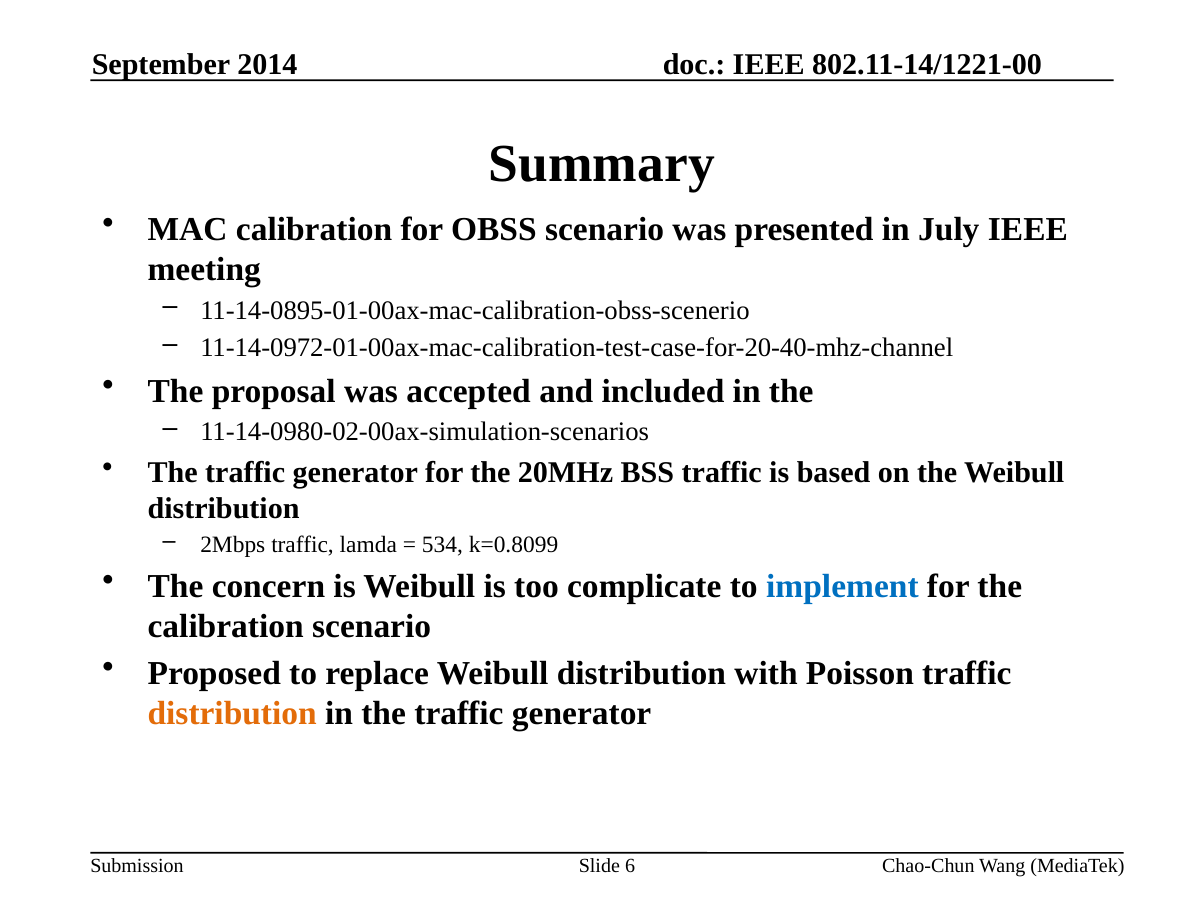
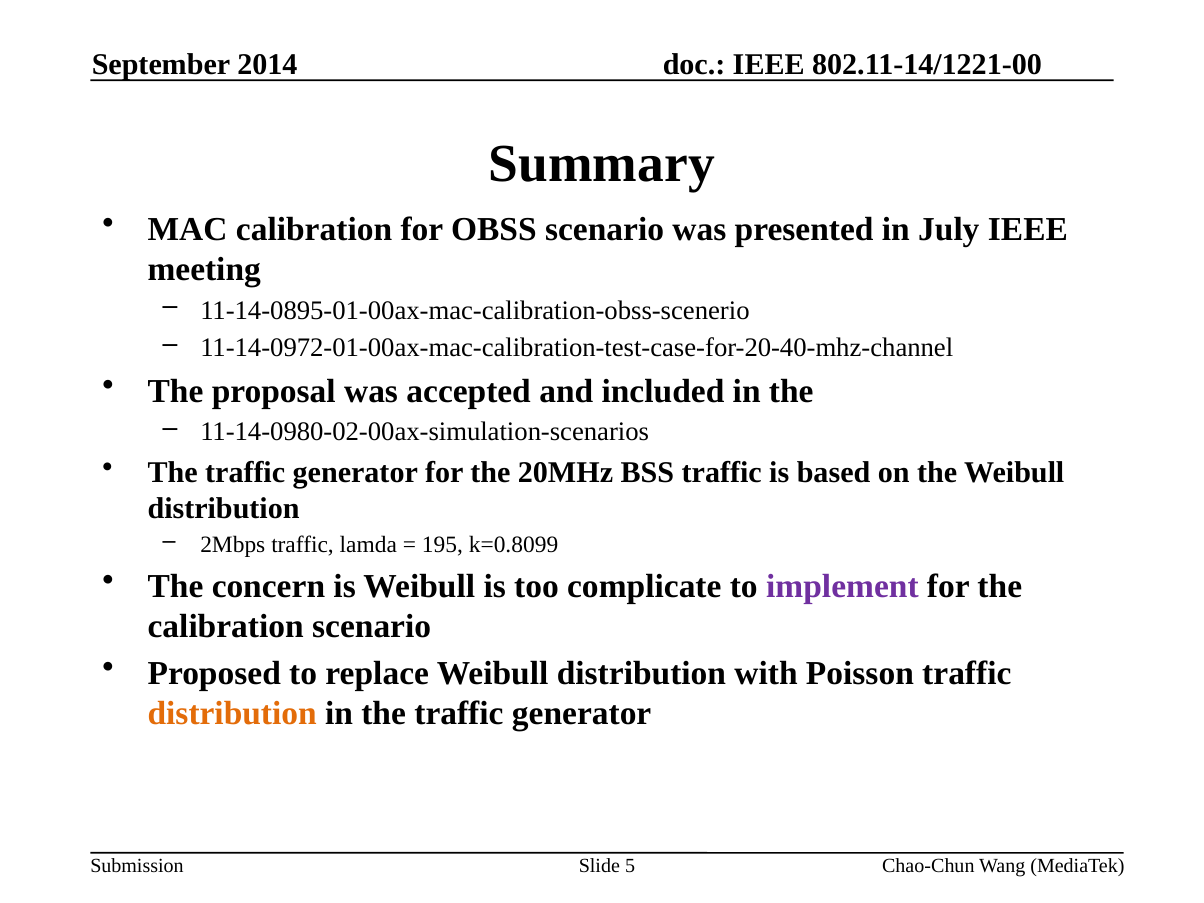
534: 534 -> 195 (442, 545)
implement colour: blue -> purple (842, 586)
6: 6 -> 5 (630, 866)
